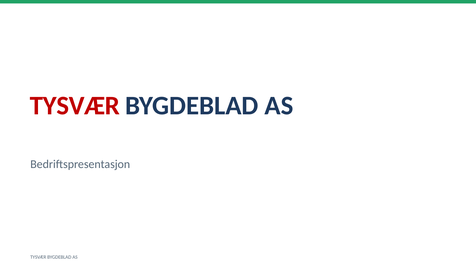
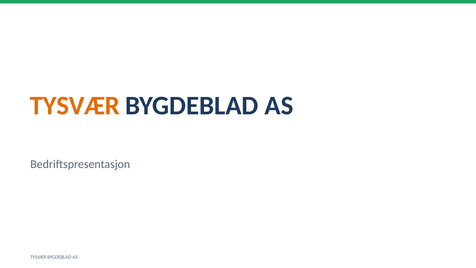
TYSVÆR colour: red -> orange (75, 106)
